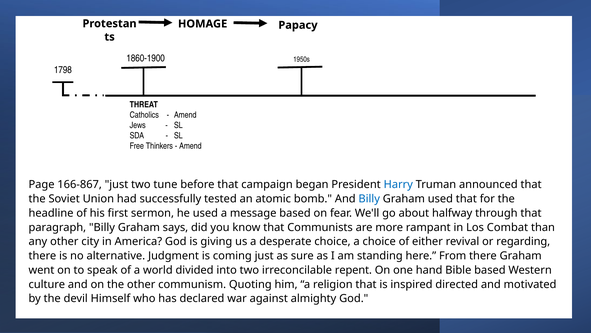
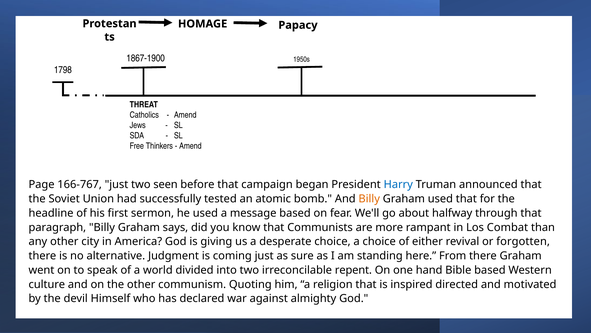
1860-1900: 1860-1900 -> 1867-1900 (146, 58)
166-867: 166-867 -> 166-767 (80, 184)
tune: tune -> seen (166, 184)
Billy colour: blue -> orange (369, 199)
regarding: regarding -> forgotten (523, 241)
